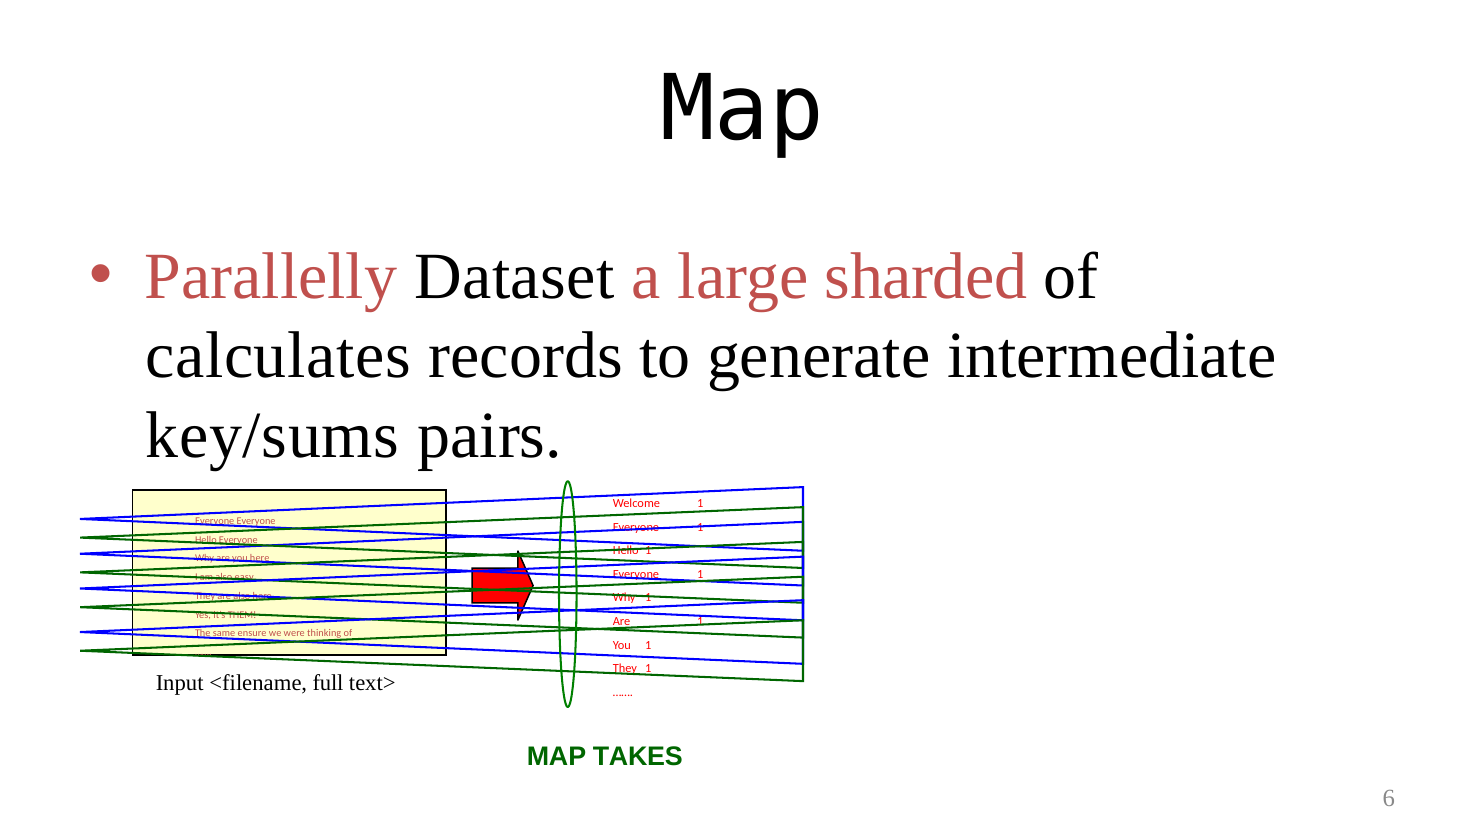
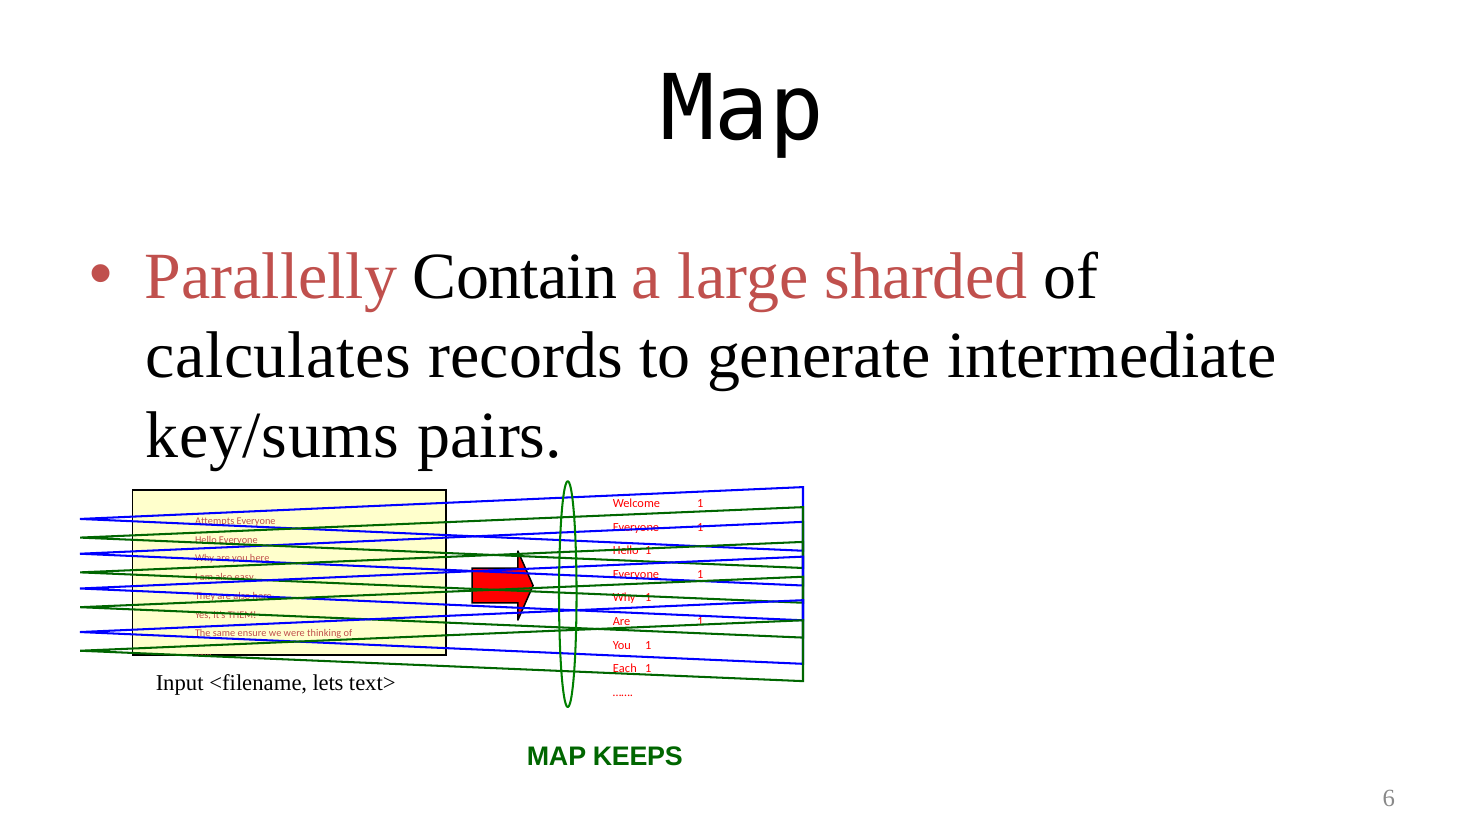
Dataset: Dataset -> Contain (515, 277)
Everyone: Everyone -> Attempts (215, 521)
They: They -> Each (625, 669)
full: full -> lets (328, 683)
TAKES: TAKES -> KEEPS (638, 756)
